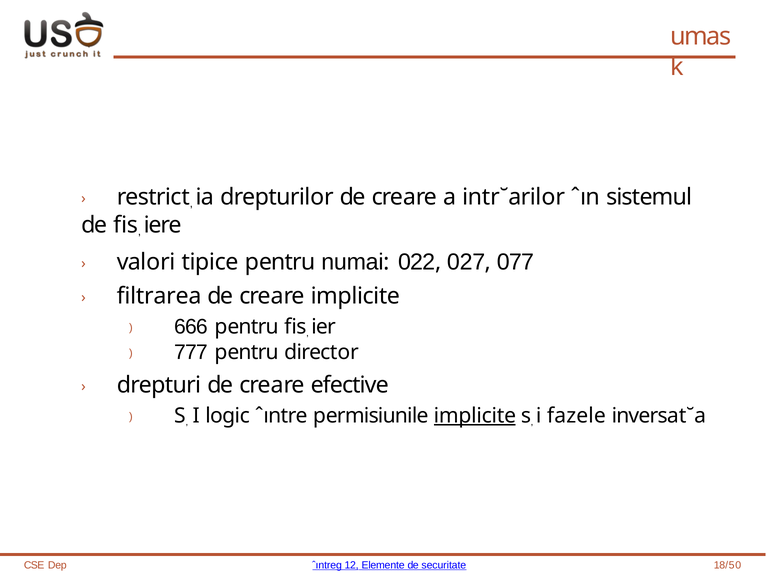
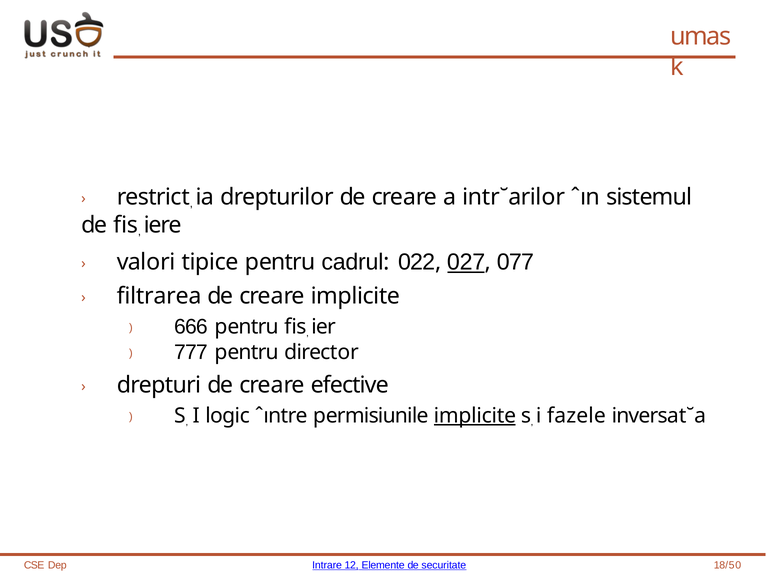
numai: numai -> cadrul (352, 262)
027 underline: none -> present (466, 262)
ˆıntreg: ˆıntreg -> Intrare (327, 565)
